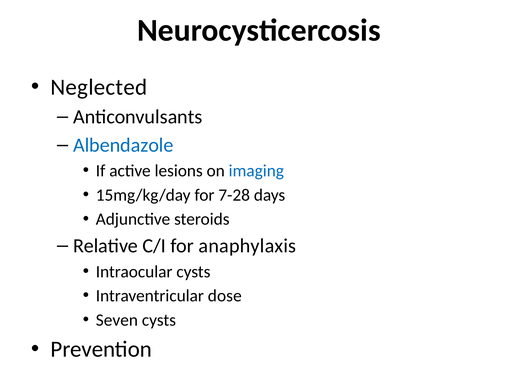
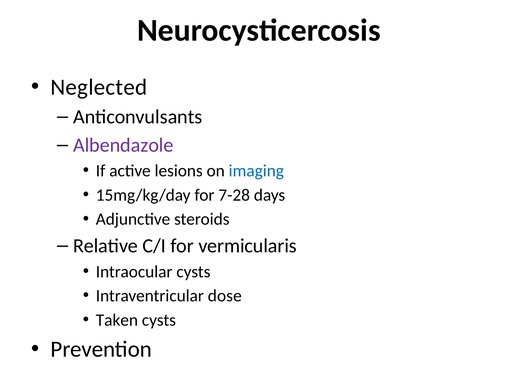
Albendazole colour: blue -> purple (123, 145)
anaphylaxis: anaphylaxis -> vermicularis (248, 246)
Seven: Seven -> Taken (117, 320)
